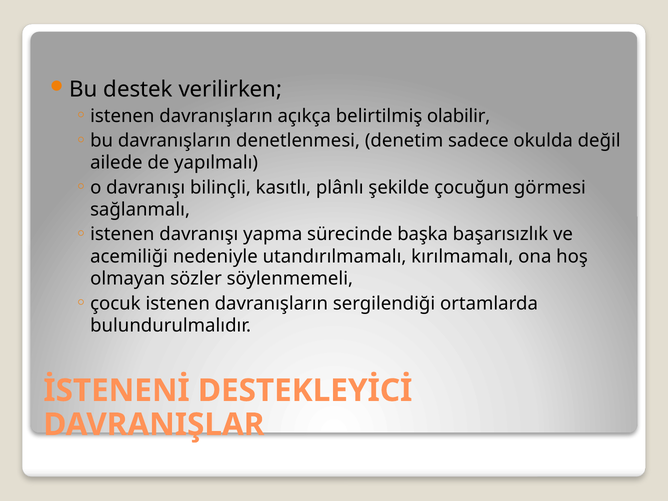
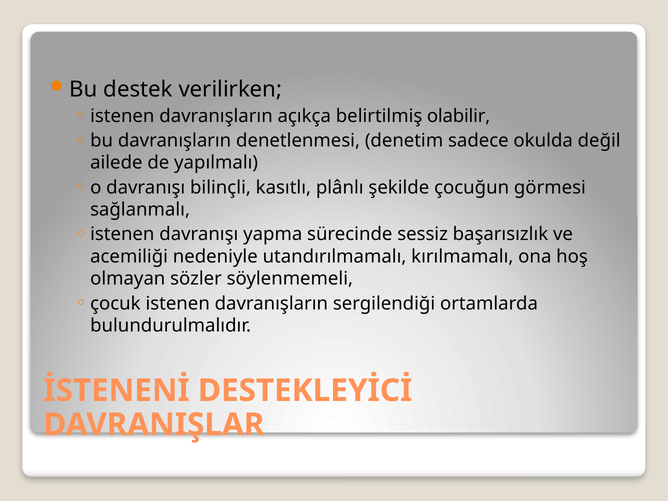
başka: başka -> sessiz (423, 234)
